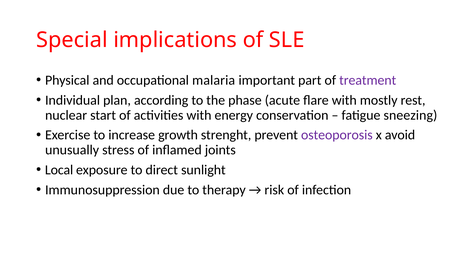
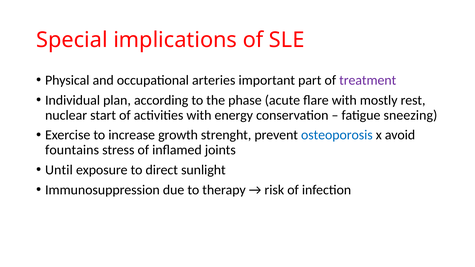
malaria: malaria -> arteries (214, 80)
osteoporosis colour: purple -> blue (337, 135)
unusually: unusually -> fountains (72, 150)
Local: Local -> Until (59, 170)
